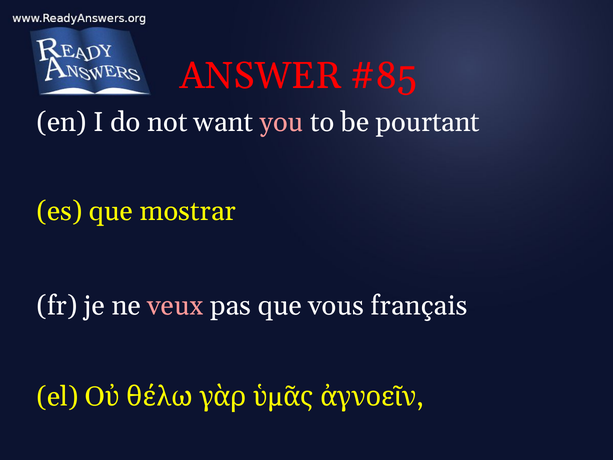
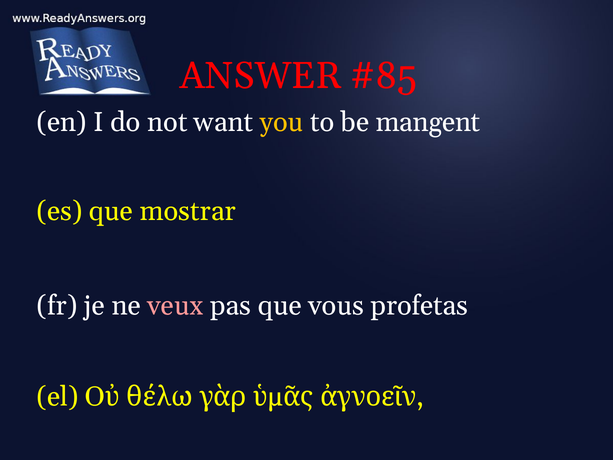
you colour: pink -> yellow (282, 122)
pourtant: pourtant -> mangent (428, 122)
français: français -> profetas (419, 305)
